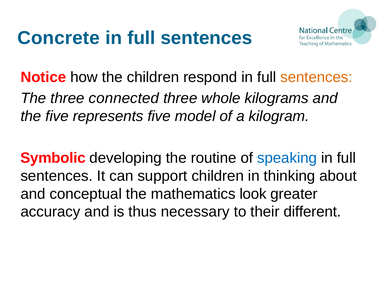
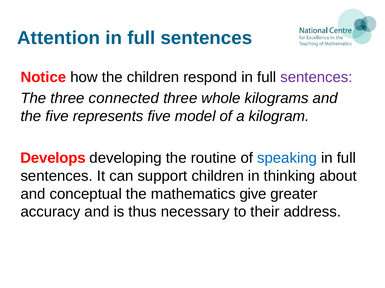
Concrete: Concrete -> Attention (59, 38)
sentences colour: orange -> purple (316, 77)
Symbolic: Symbolic -> Develops (53, 158)
look: look -> give (253, 194)
different: different -> address (312, 212)
